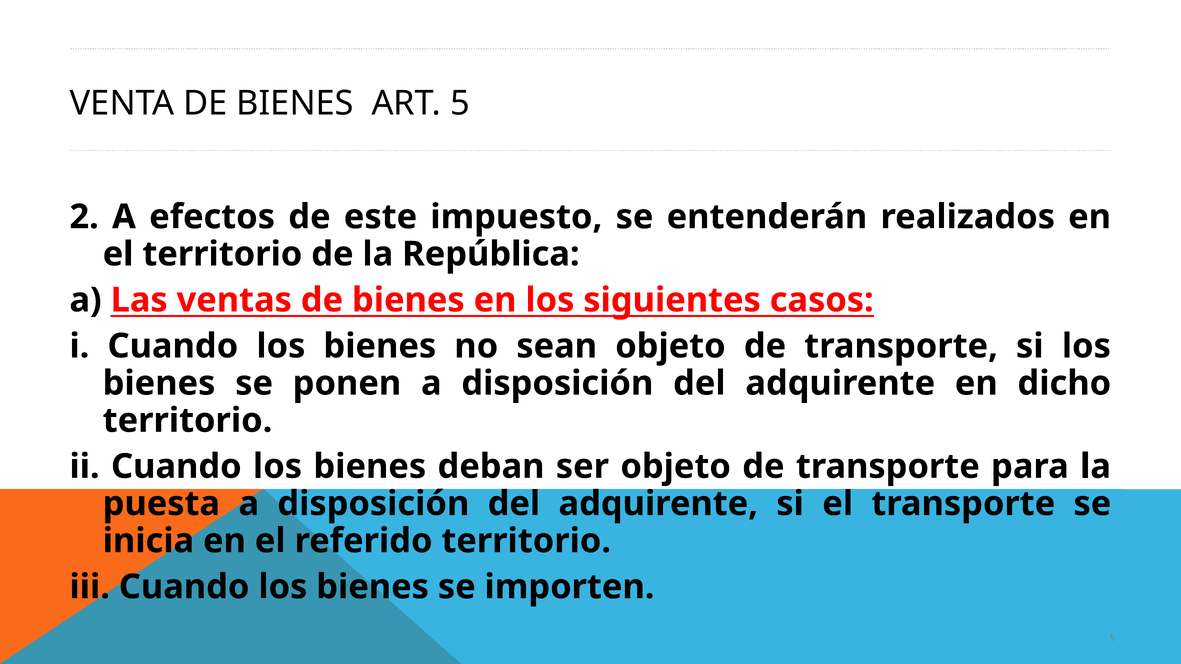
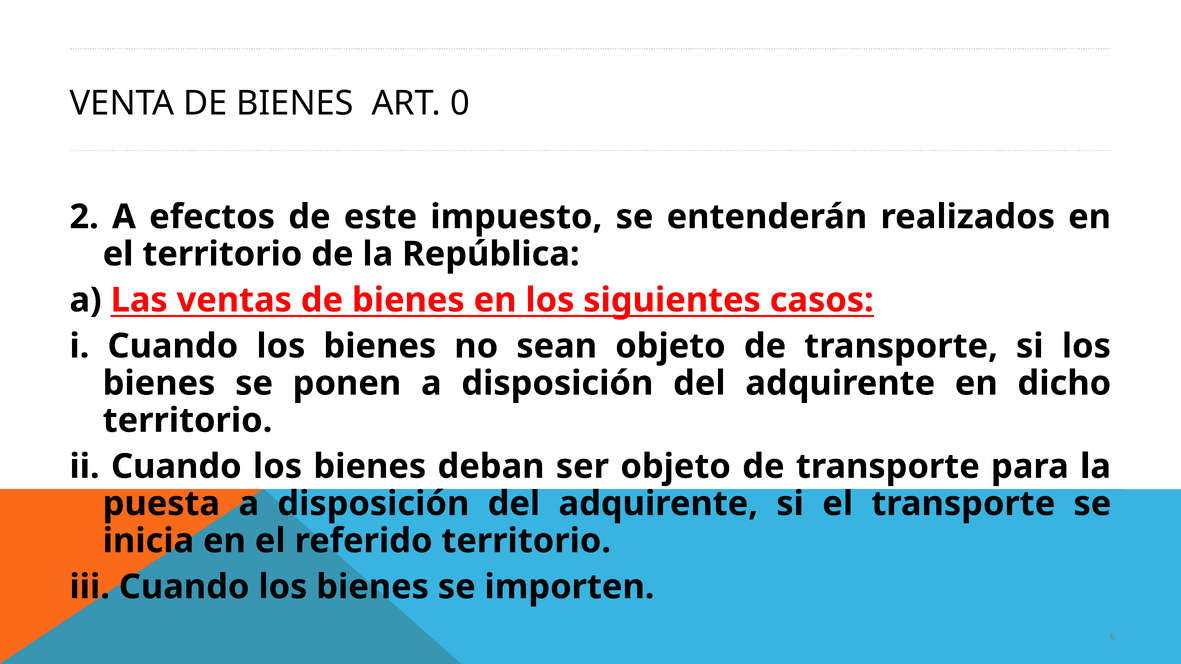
ART 5: 5 -> 0 (460, 103)
